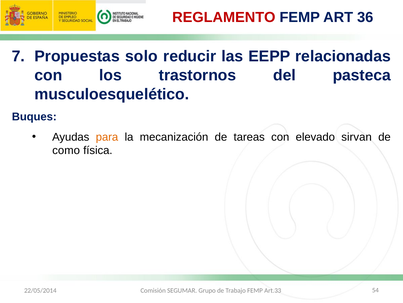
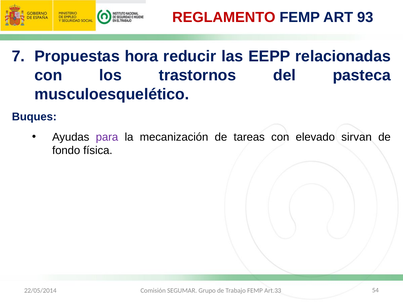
36: 36 -> 93 (365, 17)
solo: solo -> hora (142, 56)
para colour: orange -> purple (107, 137)
como: como -> fondo (66, 150)
